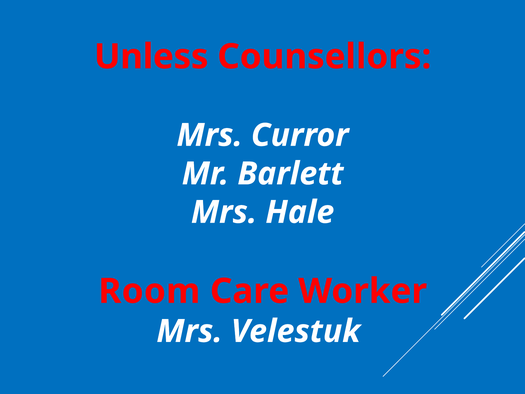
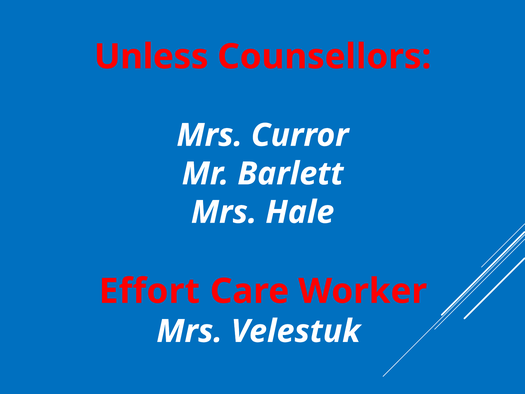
Room: Room -> Effort (149, 291)
